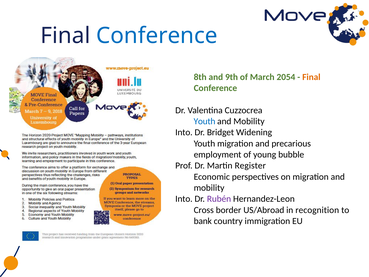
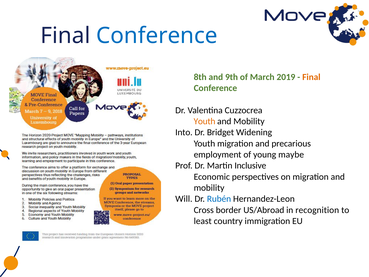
2054: 2054 -> 2019 (286, 77)
Youth colour: blue -> orange (205, 121)
bubble: bubble -> maybe (291, 154)
Register: Register -> Inclusive (250, 166)
Into: Into -> Will (184, 199)
Rubén colour: purple -> blue (219, 199)
bank: bank -> least (203, 221)
